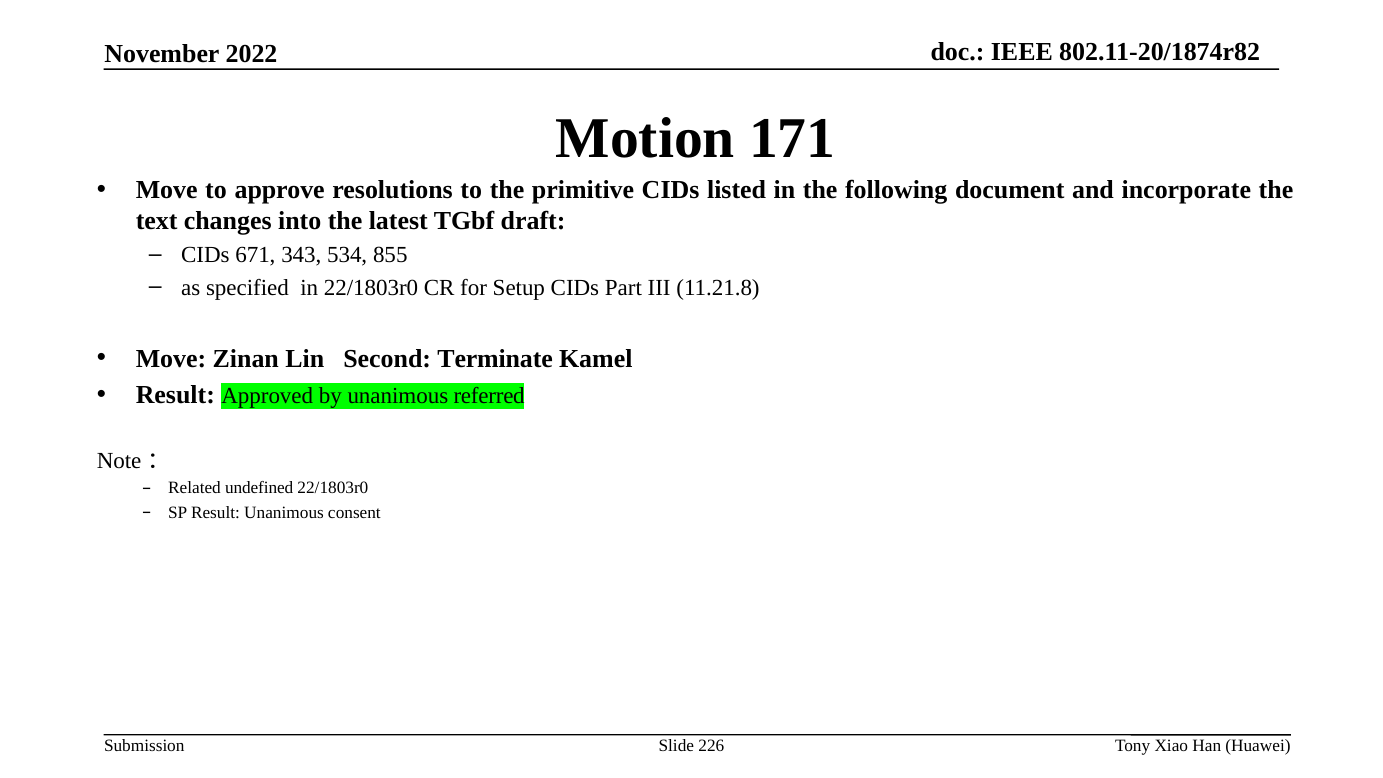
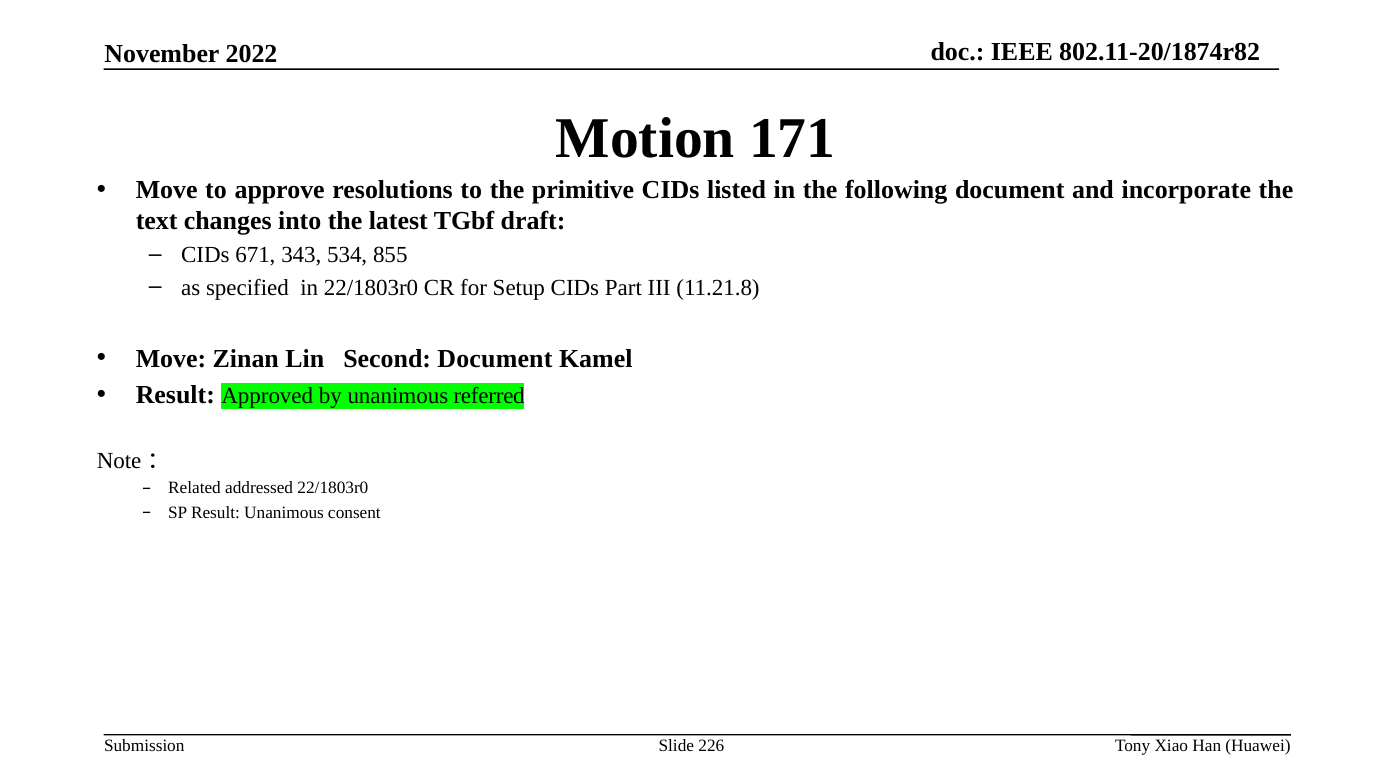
Second Terminate: Terminate -> Document (495, 359)
undefined: undefined -> addressed (259, 488)
